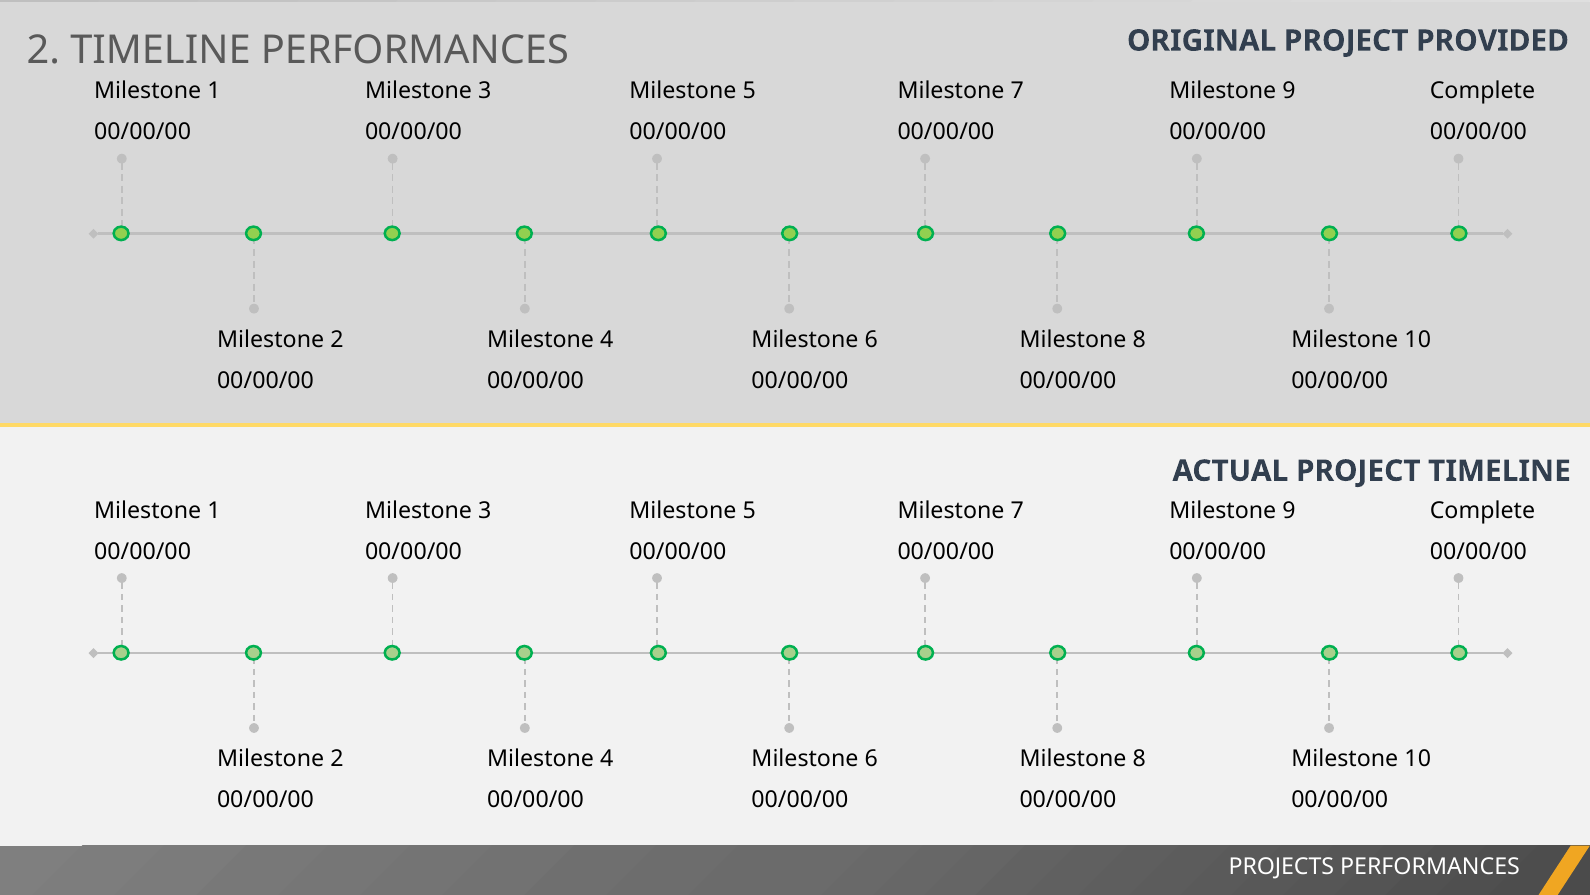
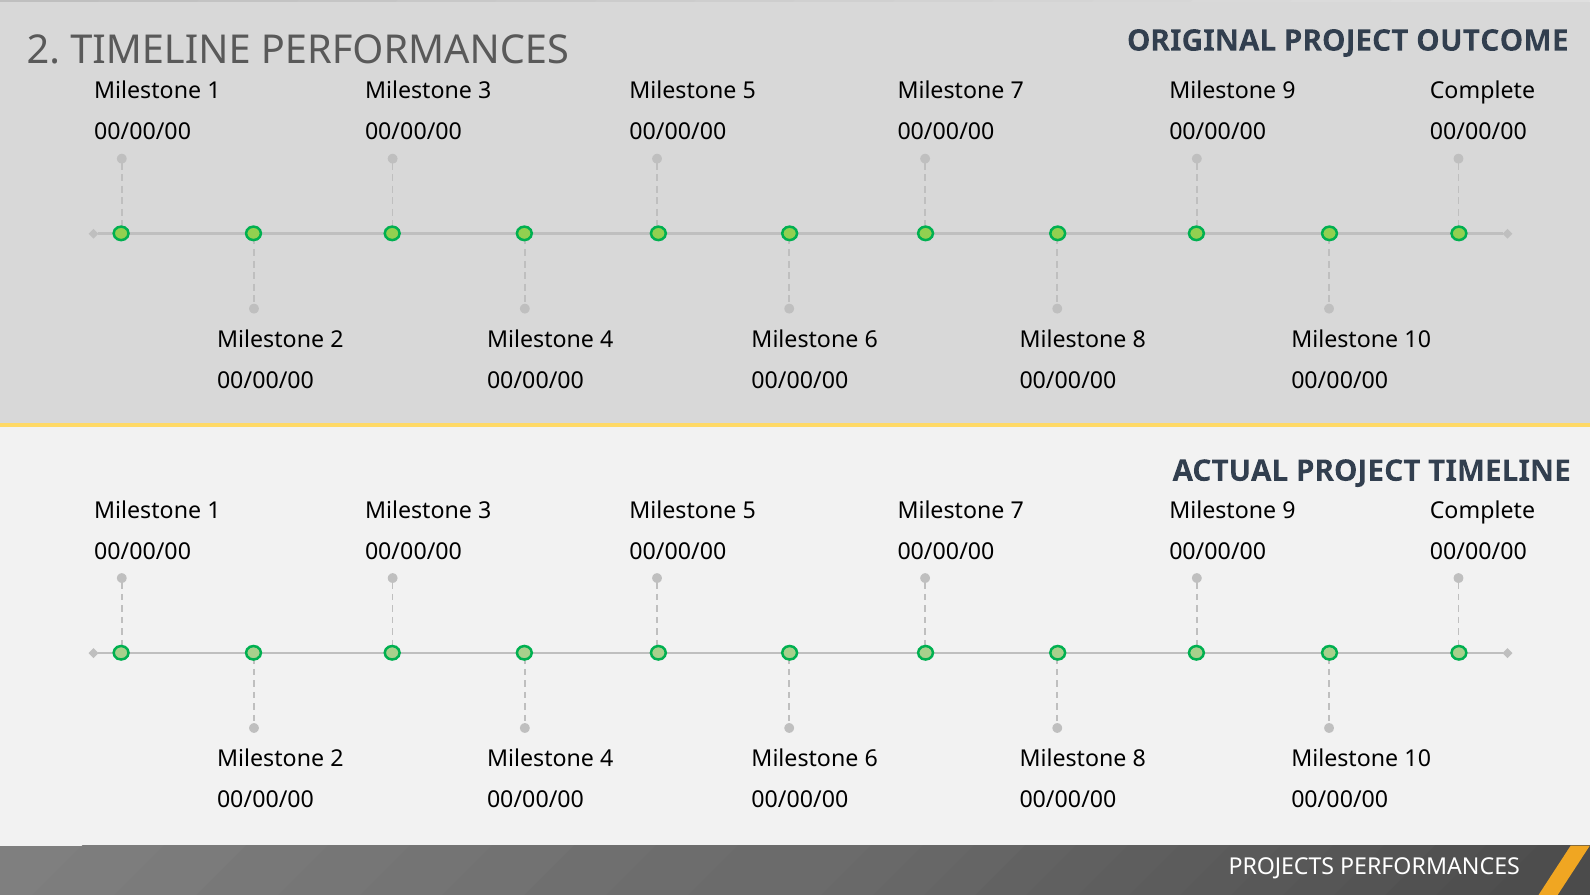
PROVIDED: PROVIDED -> OUTCOME (1492, 41)
